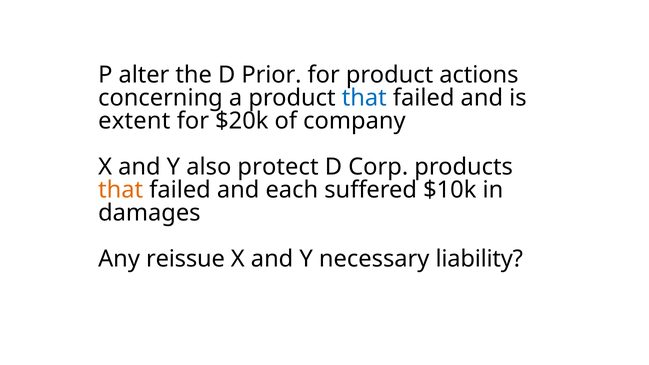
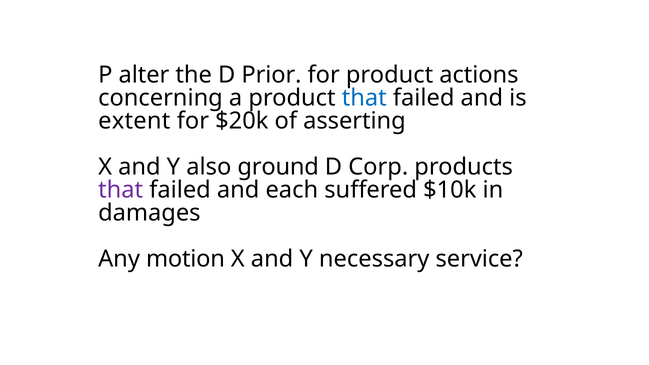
company: company -> asserting (354, 121)
protect: protect -> ground (278, 167)
that colour: orange -> purple (121, 190)
reissue: reissue -> motion (185, 259)
liability: liability -> service (479, 259)
